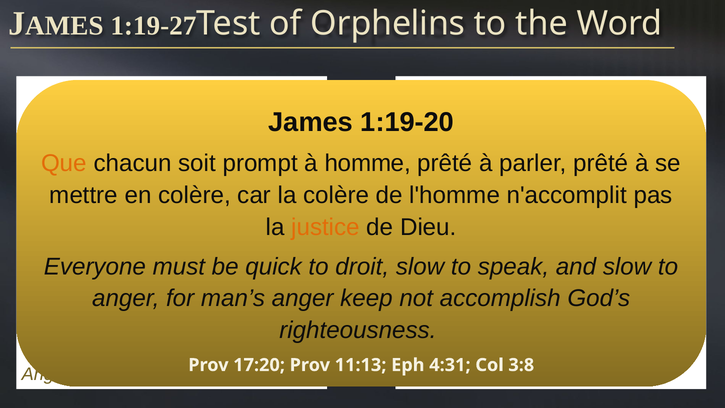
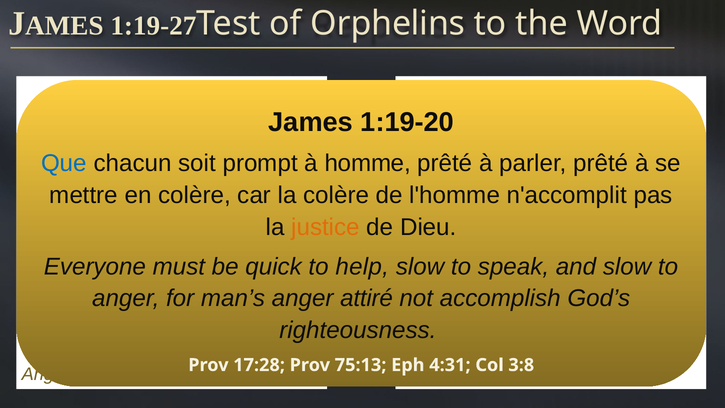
Que colour: orange -> blue (64, 163)
droit: droit -> help (362, 266)
keep: keep -> attiré (367, 298)
17:20: 17:20 -> 17:28 (259, 365)
11:13: 11:13 -> 75:13 (361, 365)
